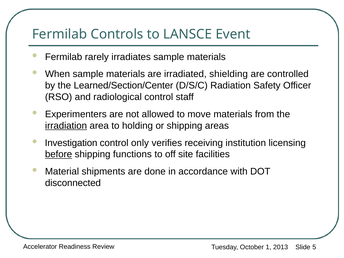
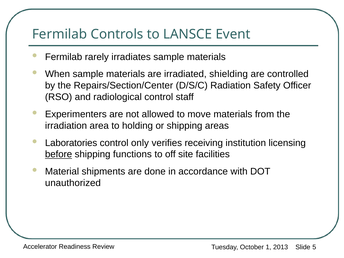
Learned/Section/Center: Learned/Section/Center -> Repairs/Section/Center (123, 86)
irradiation underline: present -> none (66, 126)
Investigation: Investigation -> Laboratories (71, 143)
disconnected: disconnected -> unauthorized (73, 183)
